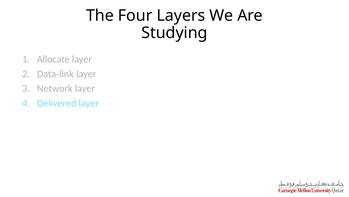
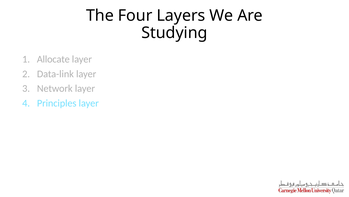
Delivered: Delivered -> Principles (57, 103)
